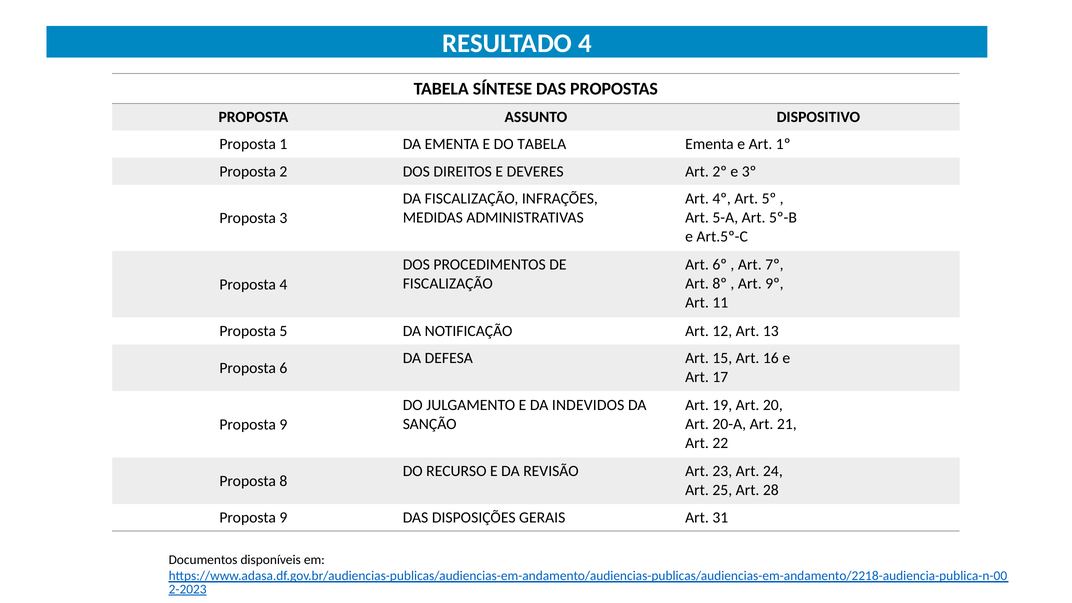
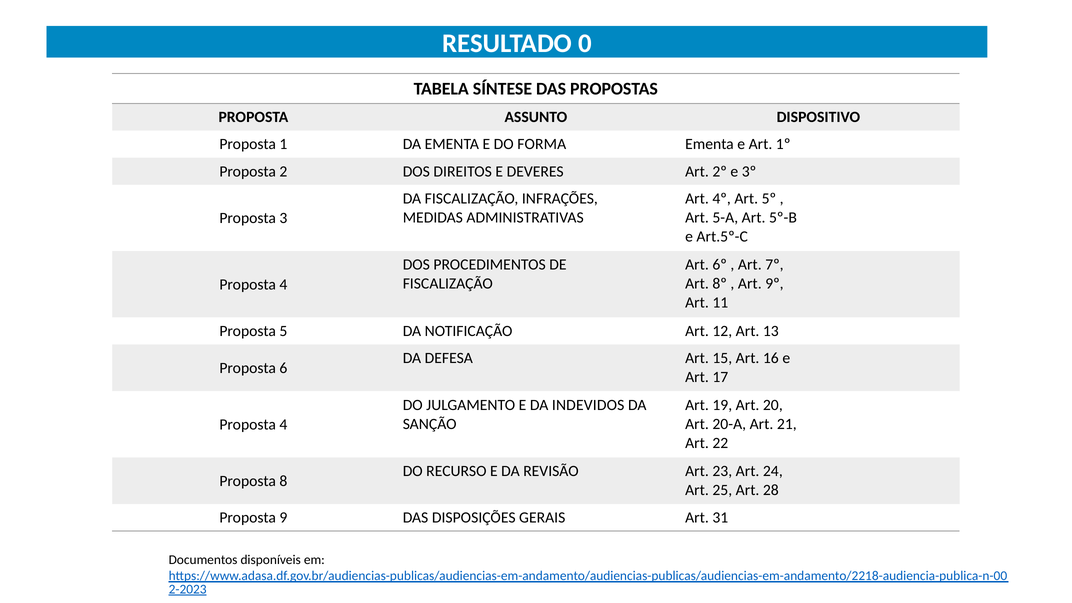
RESULTADO 4: 4 -> 0 (585, 44)
DO TABELA: TABELA -> FORMA (542, 144)
9: 9 -> 4 (283, 424)
